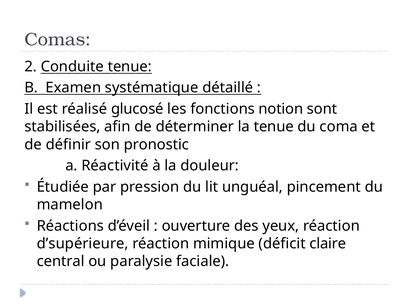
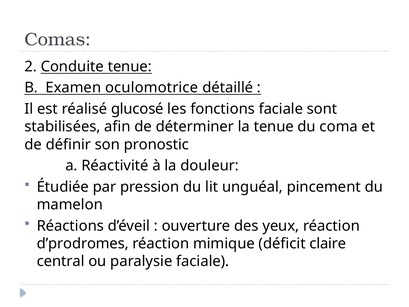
systématique: systématique -> oculomotrice (152, 88)
fonctions notion: notion -> faciale (281, 109)
d’supérieure: d’supérieure -> d’prodromes (83, 243)
